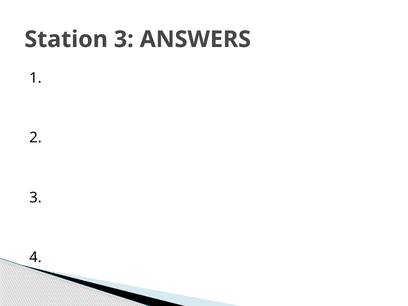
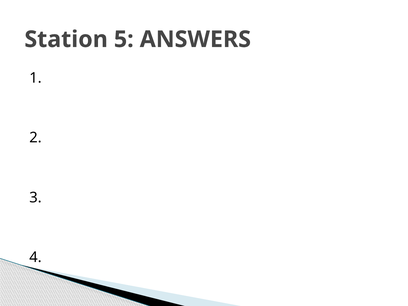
Station 3: 3 -> 5 (124, 39)
